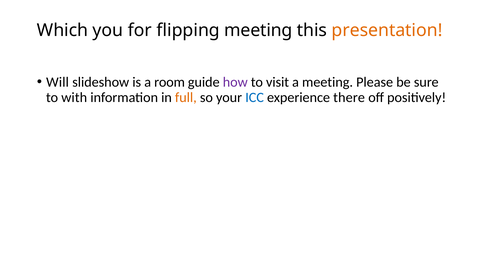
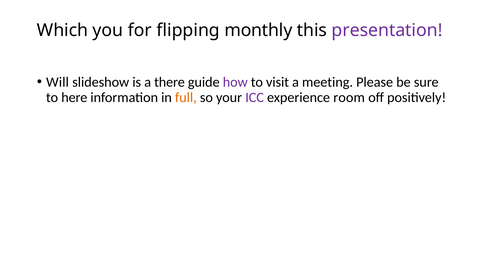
flipping meeting: meeting -> monthly (258, 30)
presentation colour: orange -> purple (387, 30)
room: room -> there (170, 82)
with: with -> here (74, 97)
ICC colour: blue -> purple (255, 97)
there: there -> room (349, 97)
